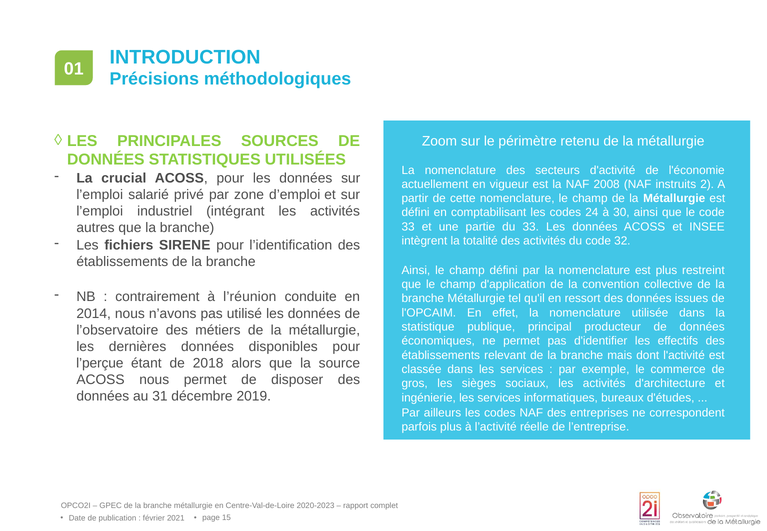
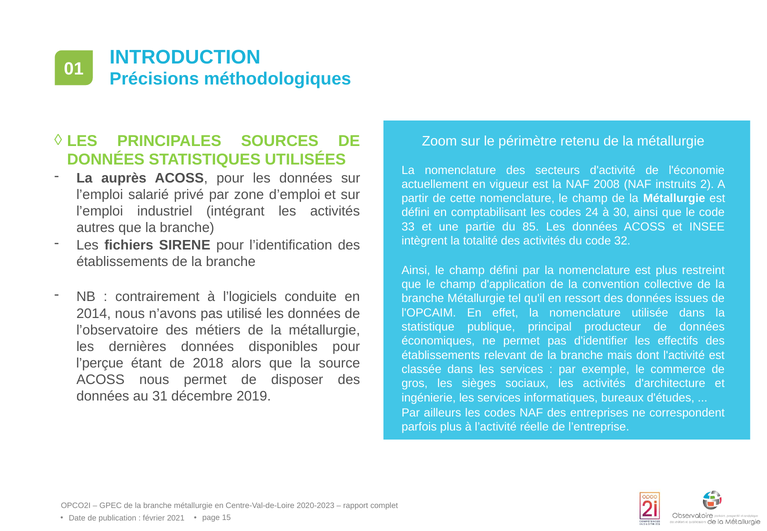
crucial: crucial -> auprès (124, 178)
du 33: 33 -> 85 (531, 227)
l’réunion: l’réunion -> l’logiciels (250, 297)
